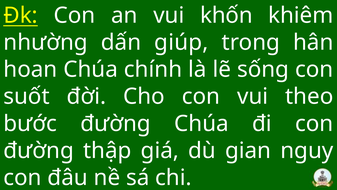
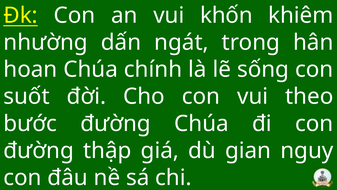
giúp: giúp -> ngát (181, 42)
